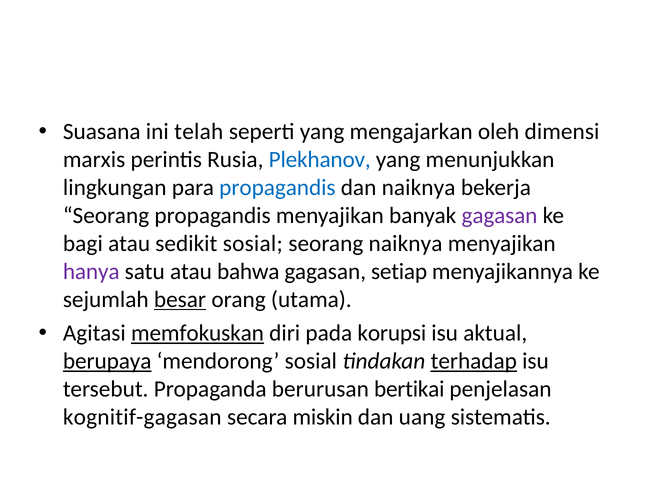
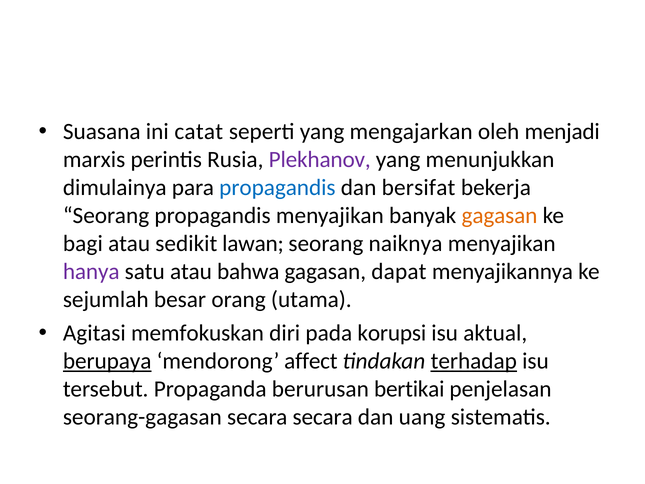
telah: telah -> catat (199, 132)
dimensi: dimensi -> menjadi (562, 132)
Plekhanov colour: blue -> purple (320, 160)
lingkungan: lingkungan -> dimulainya (115, 188)
dan naiknya: naiknya -> bersifat (419, 188)
gagasan colour: purple -> orange (500, 216)
sedikit sosial: sosial -> lawan (253, 243)
setiap: setiap -> dapat (399, 271)
besar underline: present -> none (180, 299)
memfokuskan underline: present -> none (198, 333)
mendorong sosial: sosial -> affect (311, 361)
kognitif-gagasan: kognitif-gagasan -> seorang-gagasan (142, 417)
secara miskin: miskin -> secara (323, 417)
